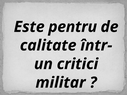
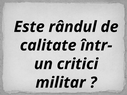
pentru: pentru -> rândul (73, 27)
